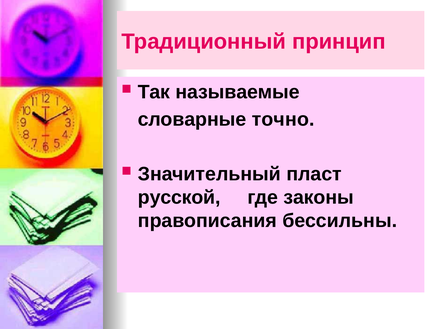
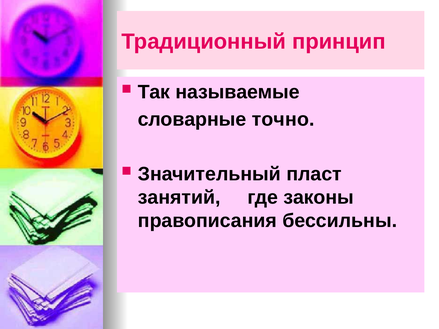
русской: русской -> занятий (179, 197)
